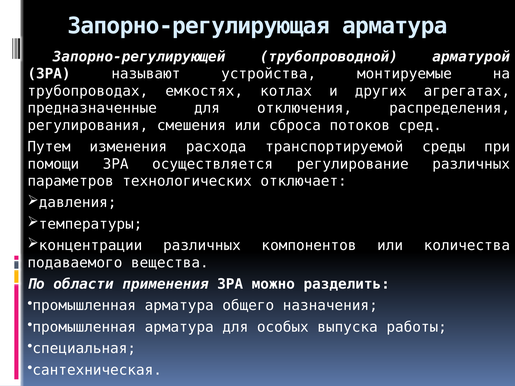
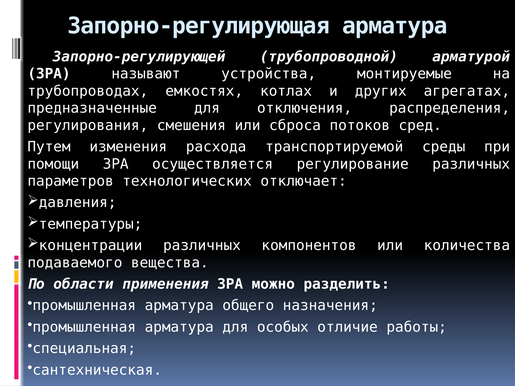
выпуска: выпуска -> отличие (348, 327)
